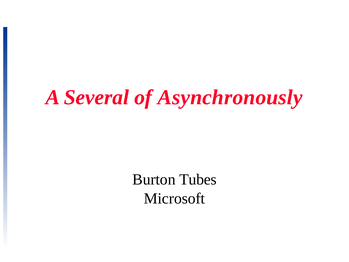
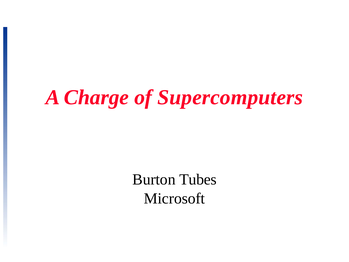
Several: Several -> Charge (96, 97)
Asynchronously: Asynchronously -> Supercomputers (230, 97)
